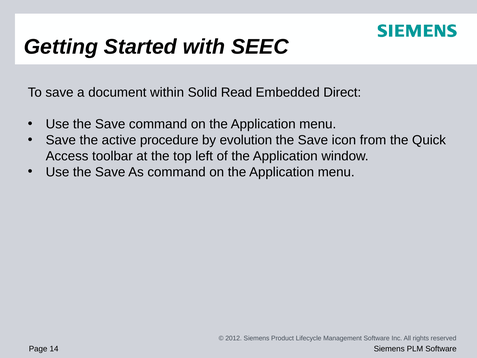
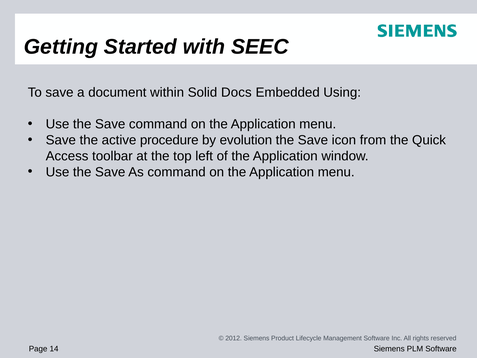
Read: Read -> Docs (236, 92)
Direct: Direct -> Using (342, 92)
